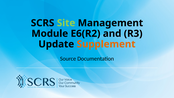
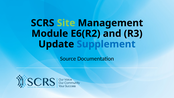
Supplement colour: orange -> blue (106, 44)
